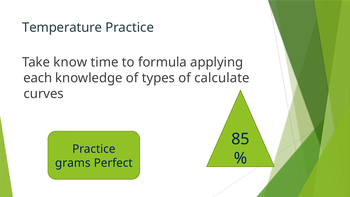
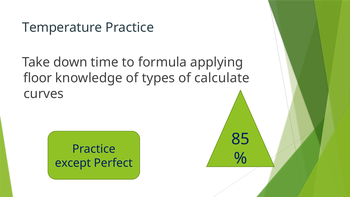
know: know -> down (70, 62)
each: each -> floor (38, 78)
grams: grams -> except (73, 163)
